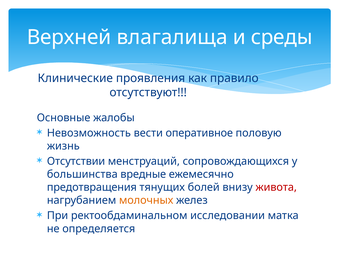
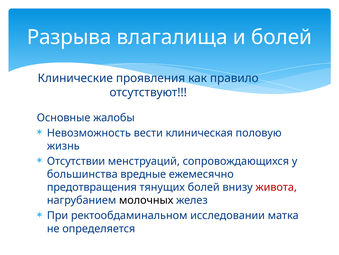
Верхней: Верхней -> Разрыва (69, 37)
и среды: среды -> болей (282, 37)
оперативное: оперативное -> клиническая (199, 133)
молочных colour: orange -> black (146, 200)
